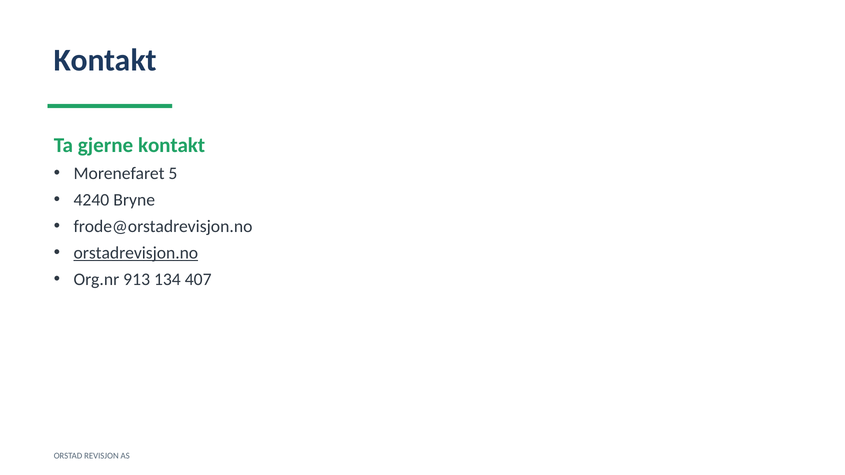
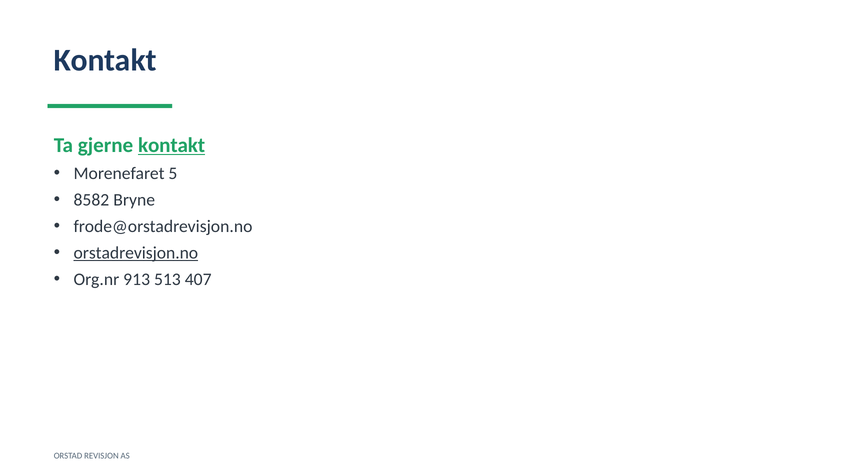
kontakt underline: none -> present (172, 145)
4240: 4240 -> 8582 (91, 200)
134: 134 -> 513 (167, 279)
